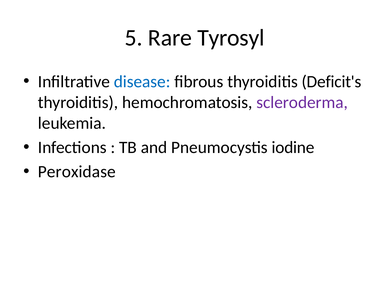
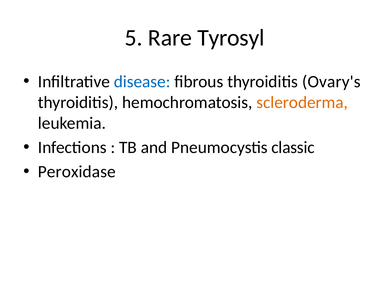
Deficit's: Deficit's -> Ovary's (331, 82)
scleroderma colour: purple -> orange (302, 102)
iodine: iodine -> classic (293, 147)
